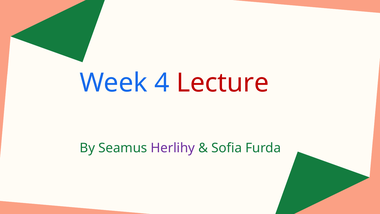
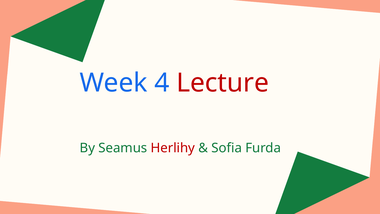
Herlihy colour: purple -> red (173, 148)
